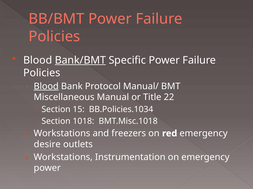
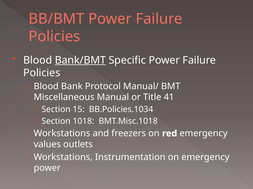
Blood underline: present -> none (46, 87)
22: 22 -> 41 (169, 98)
desire: desire -> values (47, 145)
